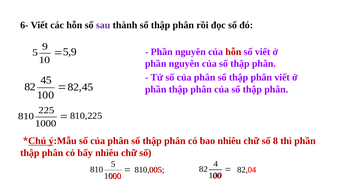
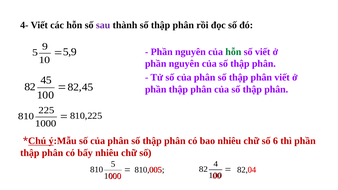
6-: 6- -> 4- (24, 25)
hỗn colour: red -> green (233, 52)
8: 8 -> 6 (275, 141)
